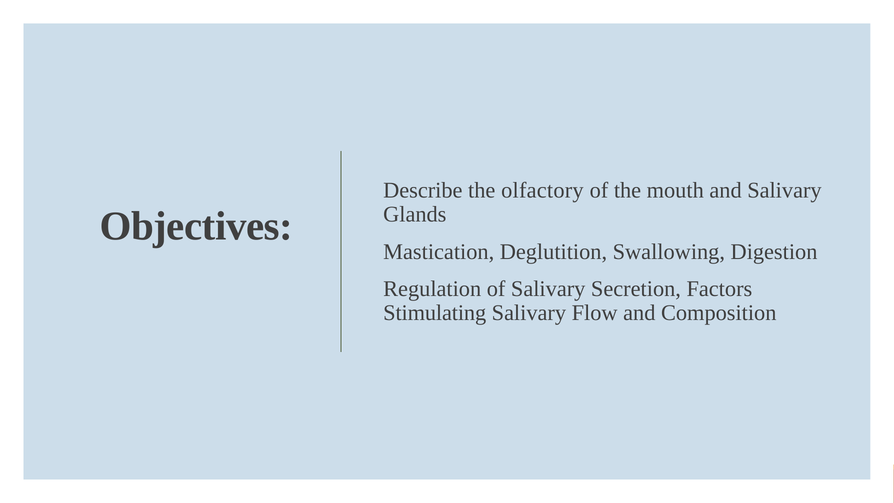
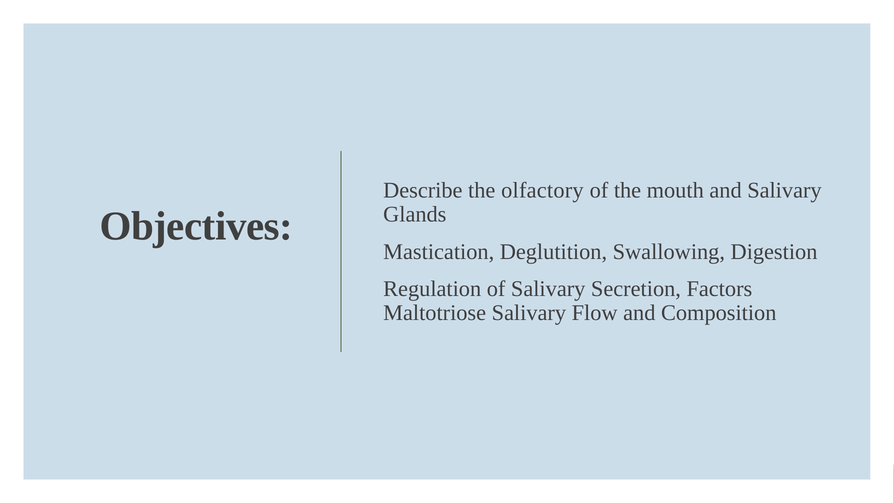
Stimulating: Stimulating -> Maltotriose (435, 313)
